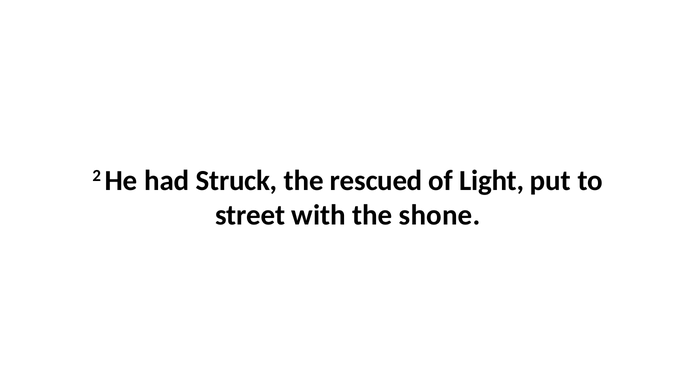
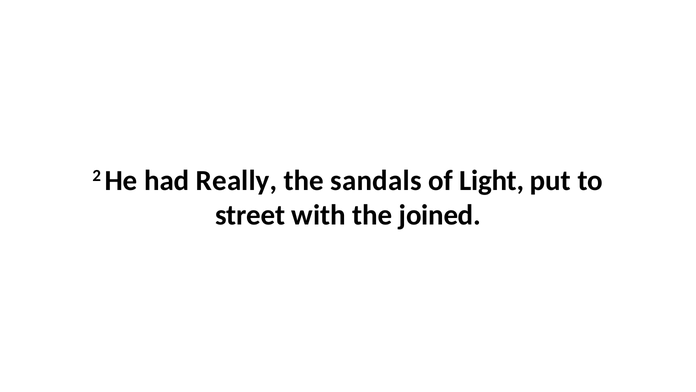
Struck: Struck -> Really (236, 180)
rescued: rescued -> sandals (376, 180)
shone: shone -> joined (440, 215)
